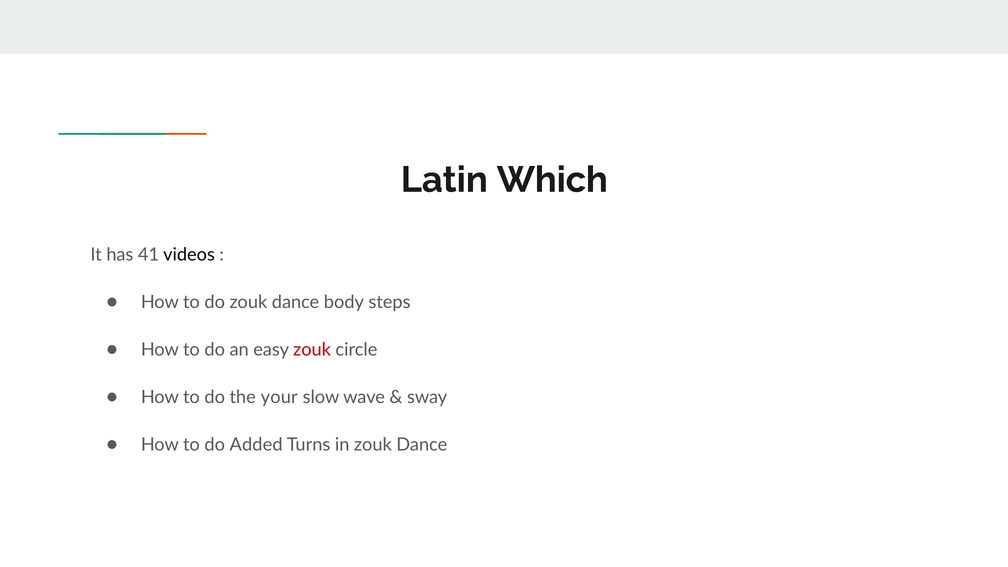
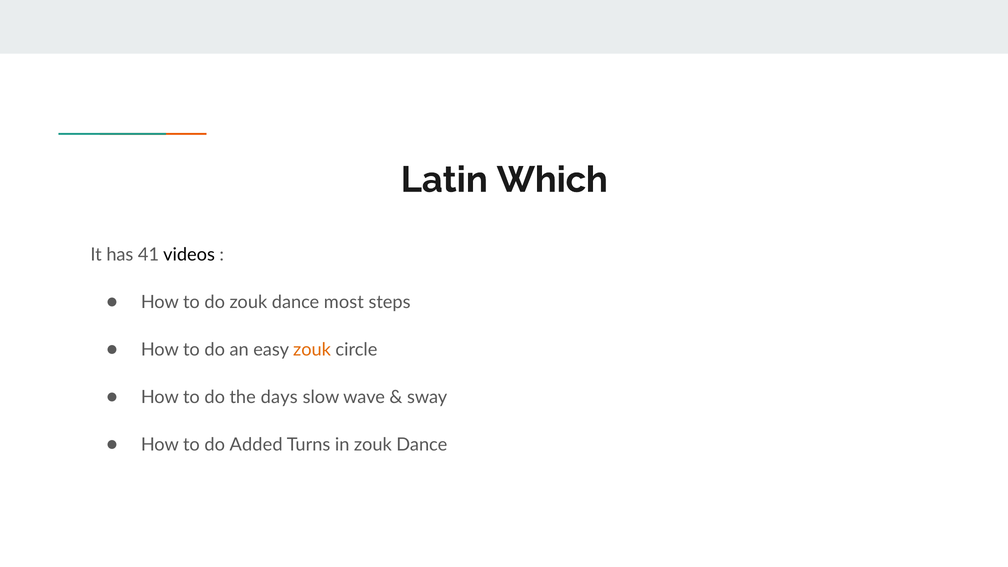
body: body -> most (344, 302)
zouk colour: red -> orange (312, 350)
your: your -> days (279, 397)
